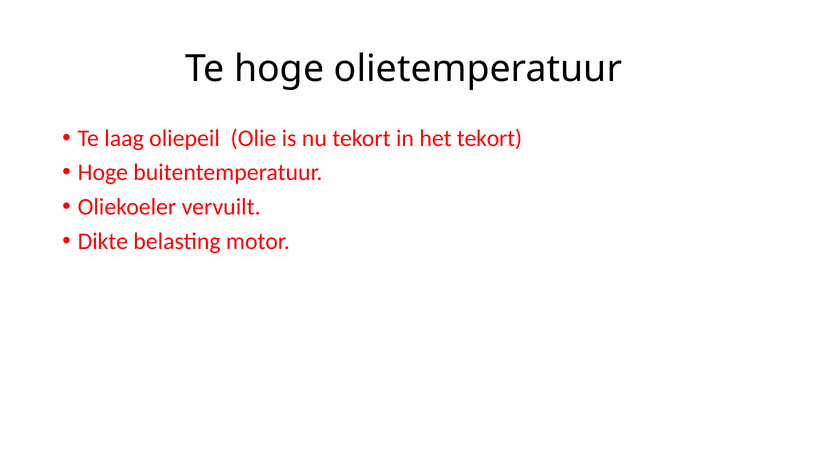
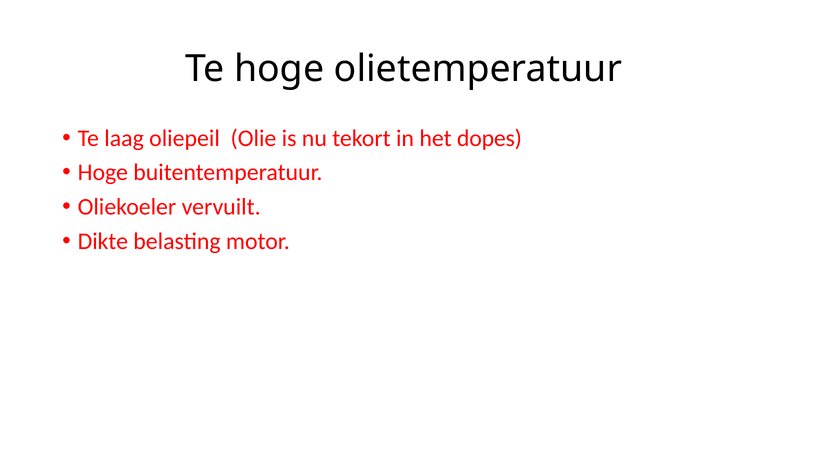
het tekort: tekort -> dopes (489, 138)
